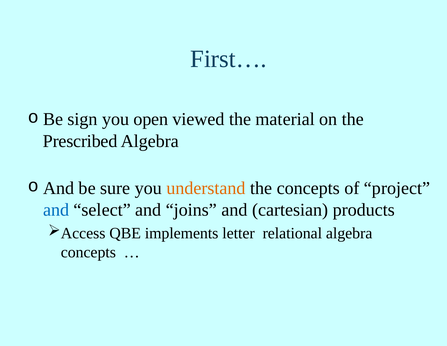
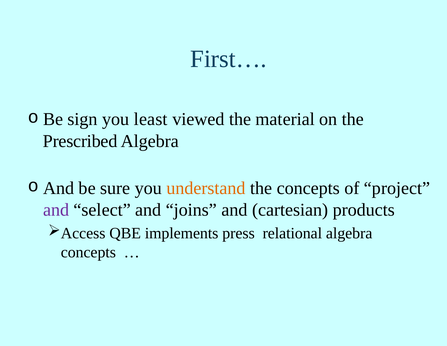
open: open -> least (151, 119)
and colour: blue -> purple (56, 209)
letter: letter -> press (239, 233)
